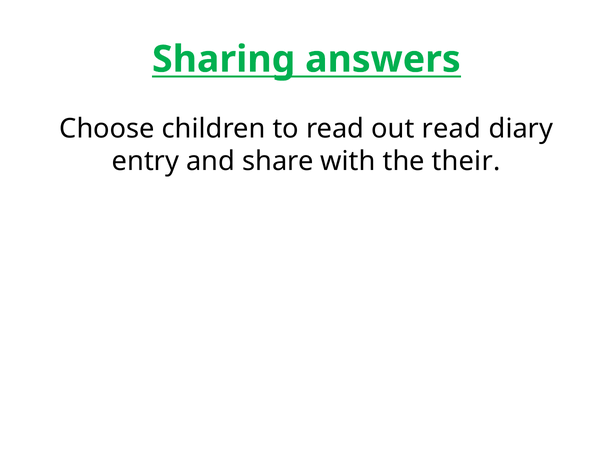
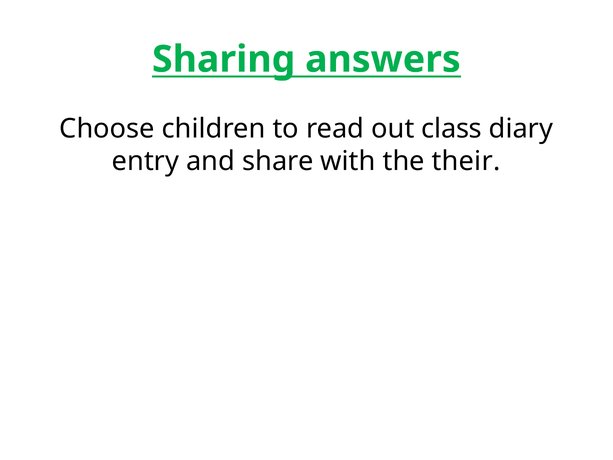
out read: read -> class (452, 129)
